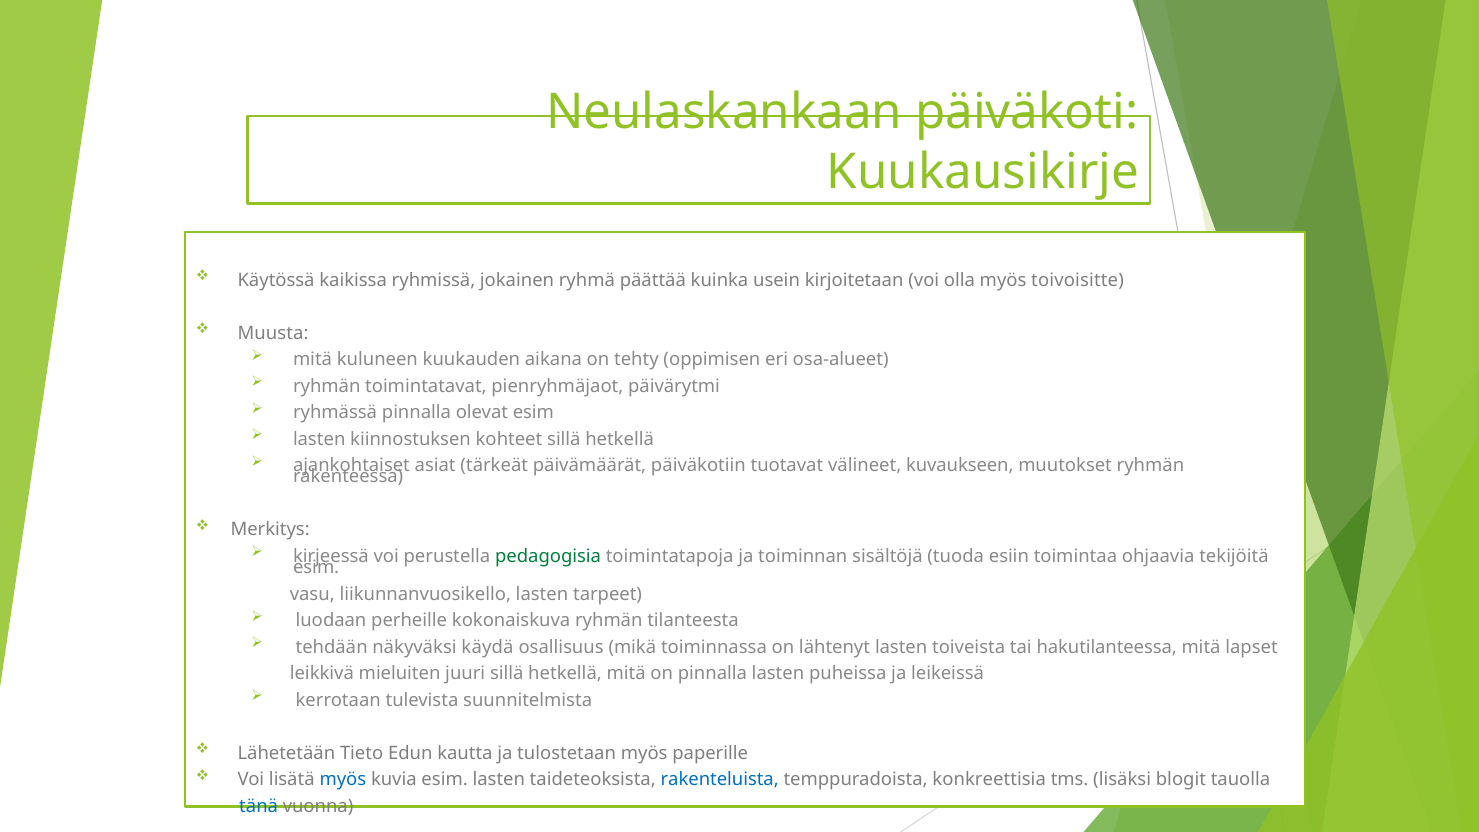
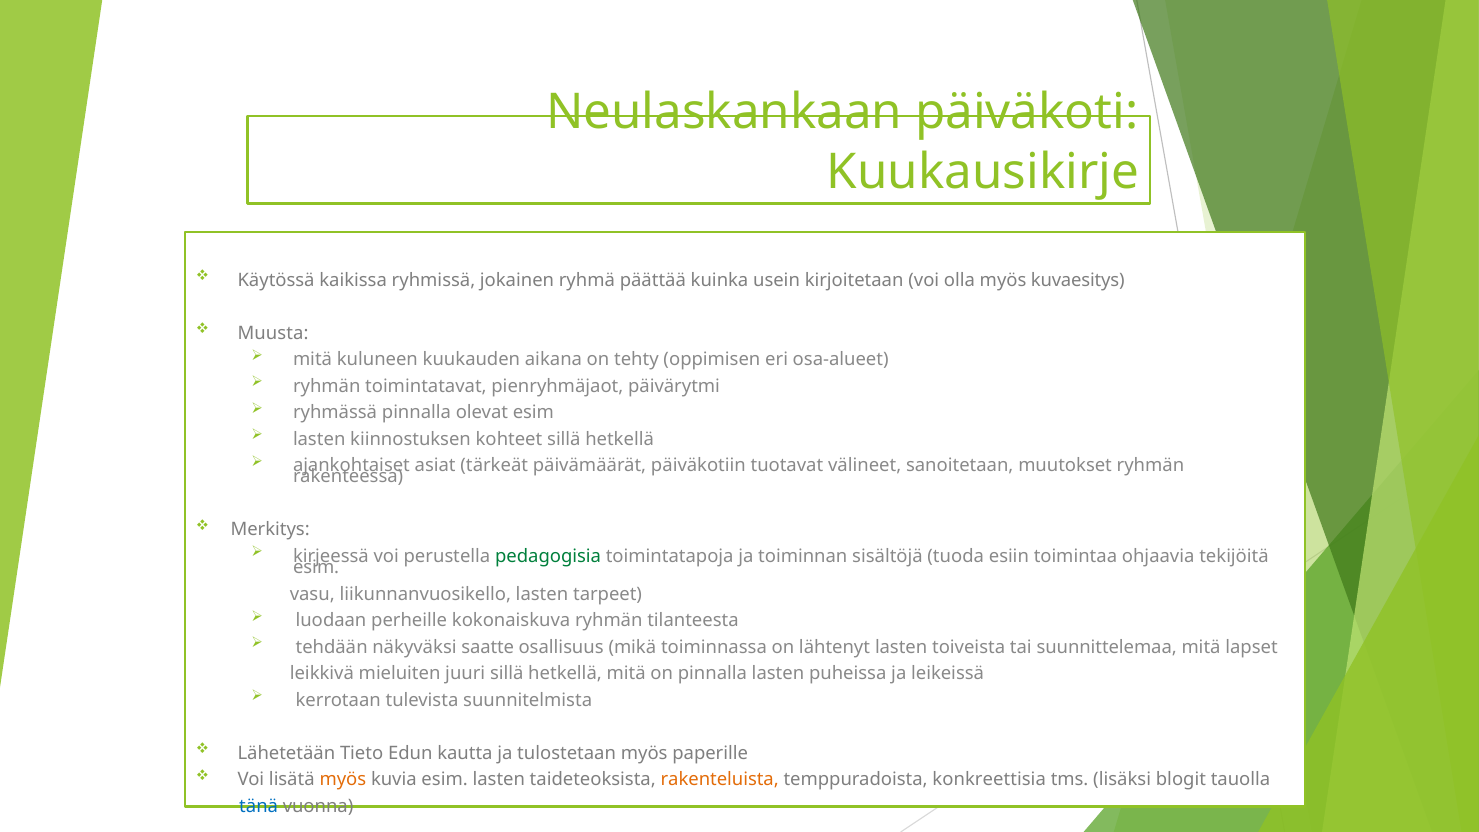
toivoisitte: toivoisitte -> kuvaesitys (1078, 280)
kuvaukseen: kuvaukseen -> sanoitetaan (960, 466)
käydä: käydä -> saatte (488, 647)
hakutilanteessa: hakutilanteessa -> suunnittelemaa (1107, 647)
myös colour: blue -> orange (343, 779)
rakenteluista colour: blue -> orange (720, 779)
